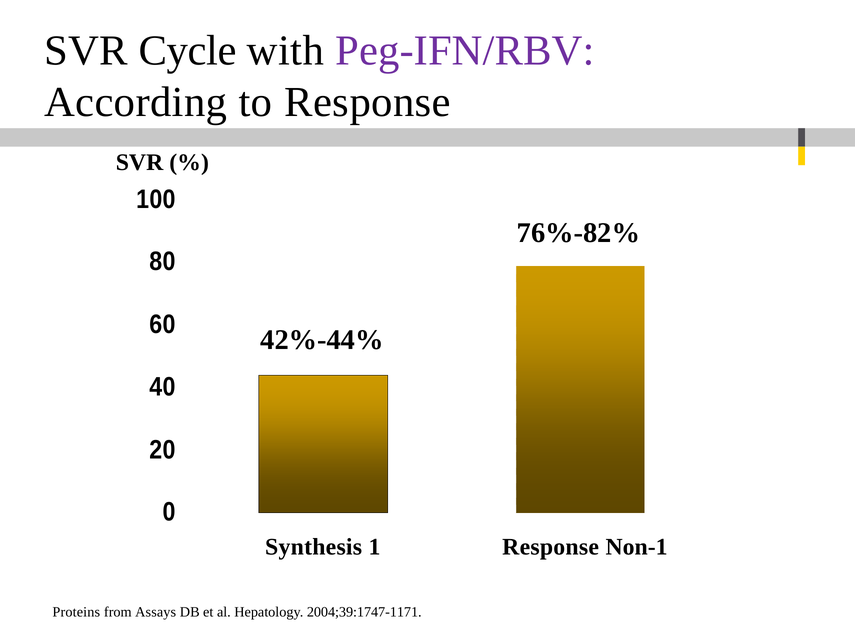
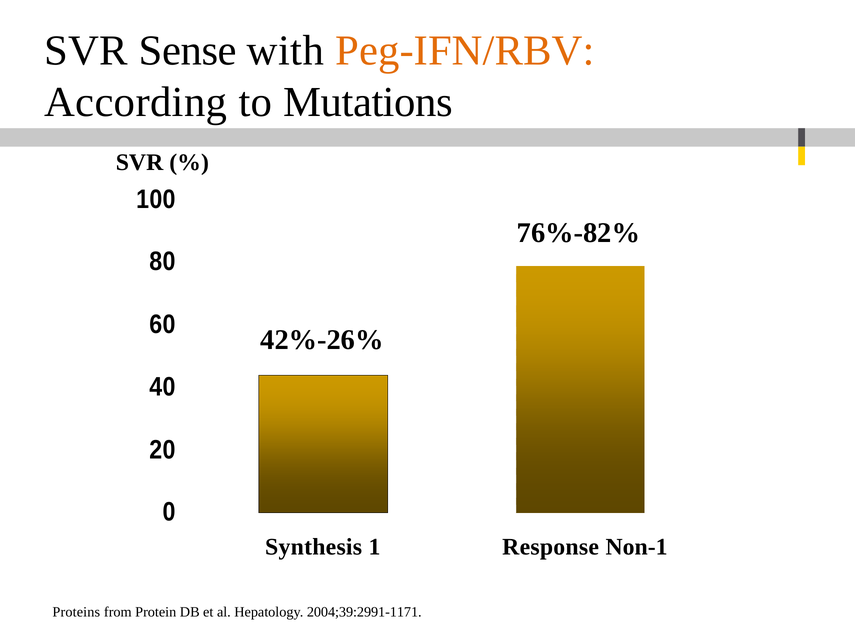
Cycle: Cycle -> Sense (188, 51)
Peg-IFN/RBV colour: purple -> orange (465, 51)
to Response: Response -> Mutations (368, 102)
42%-44%: 42%-44% -> 42%-26% (322, 340)
Assays: Assays -> Protein (156, 612)
2004;39:1747-1171: 2004;39:1747-1171 -> 2004;39:2991-1171 (364, 612)
